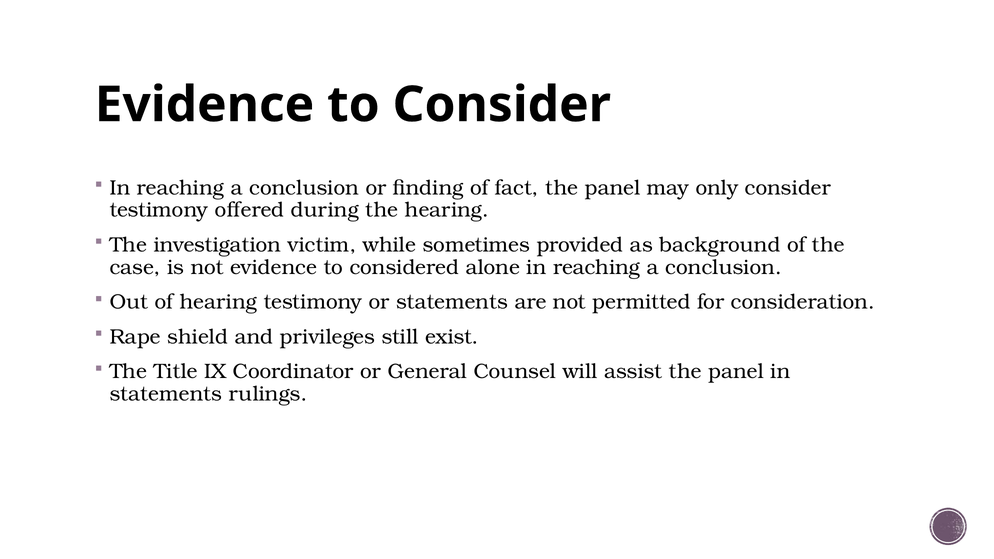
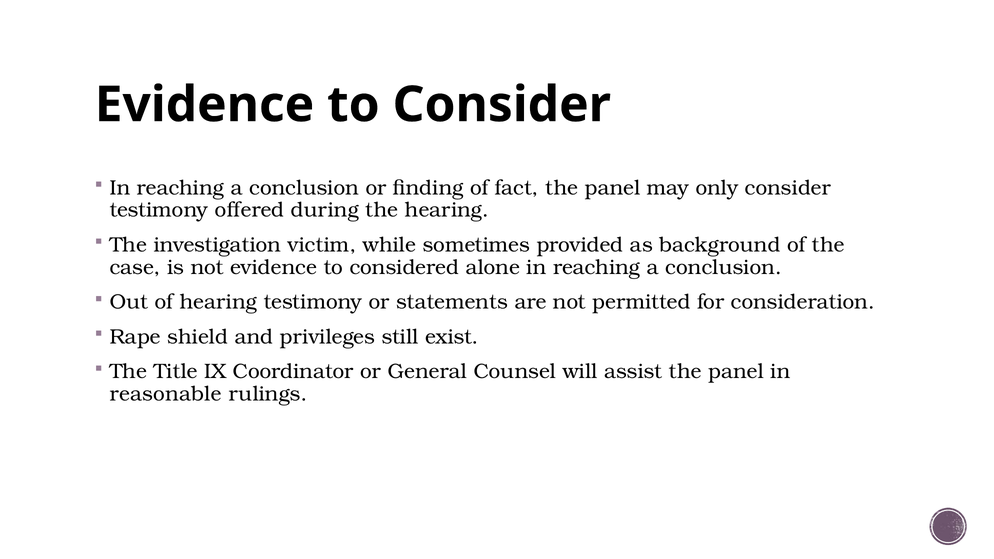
statements: statements -> reasonable (166, 394)
